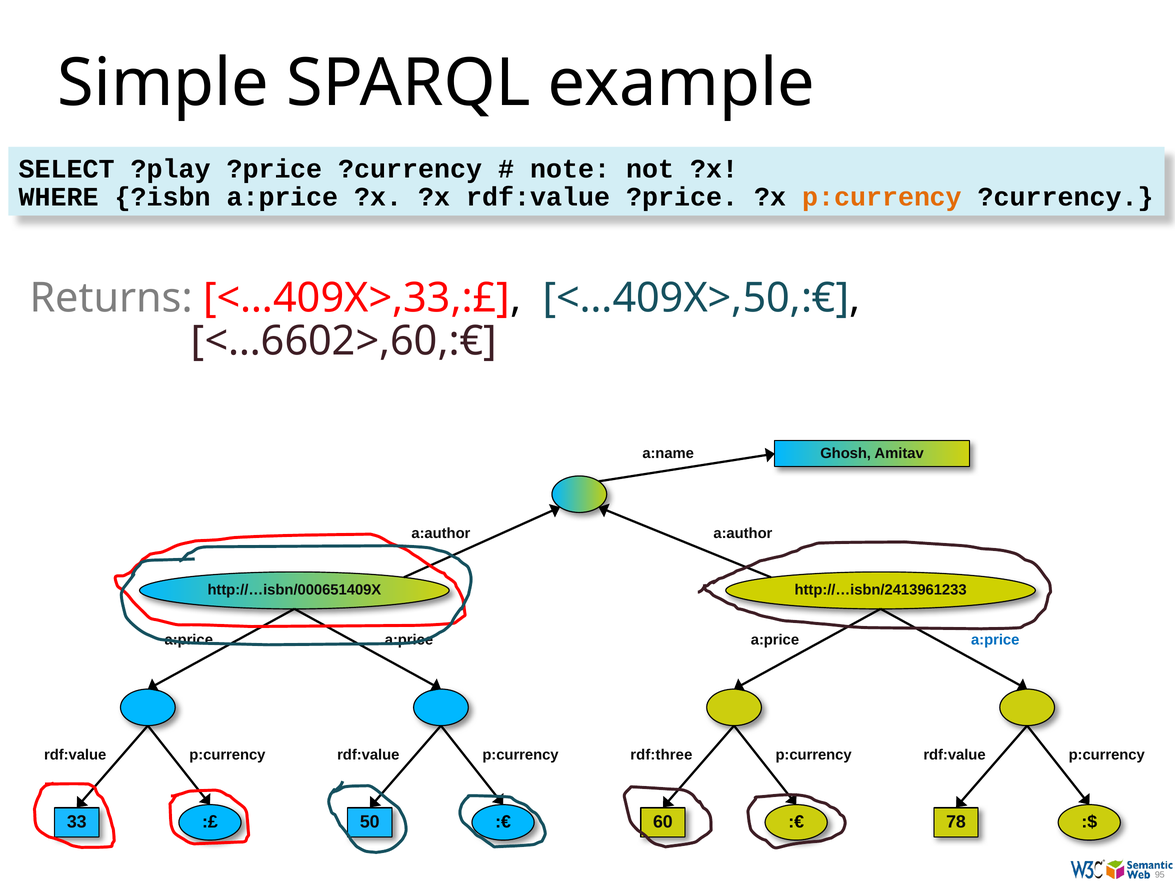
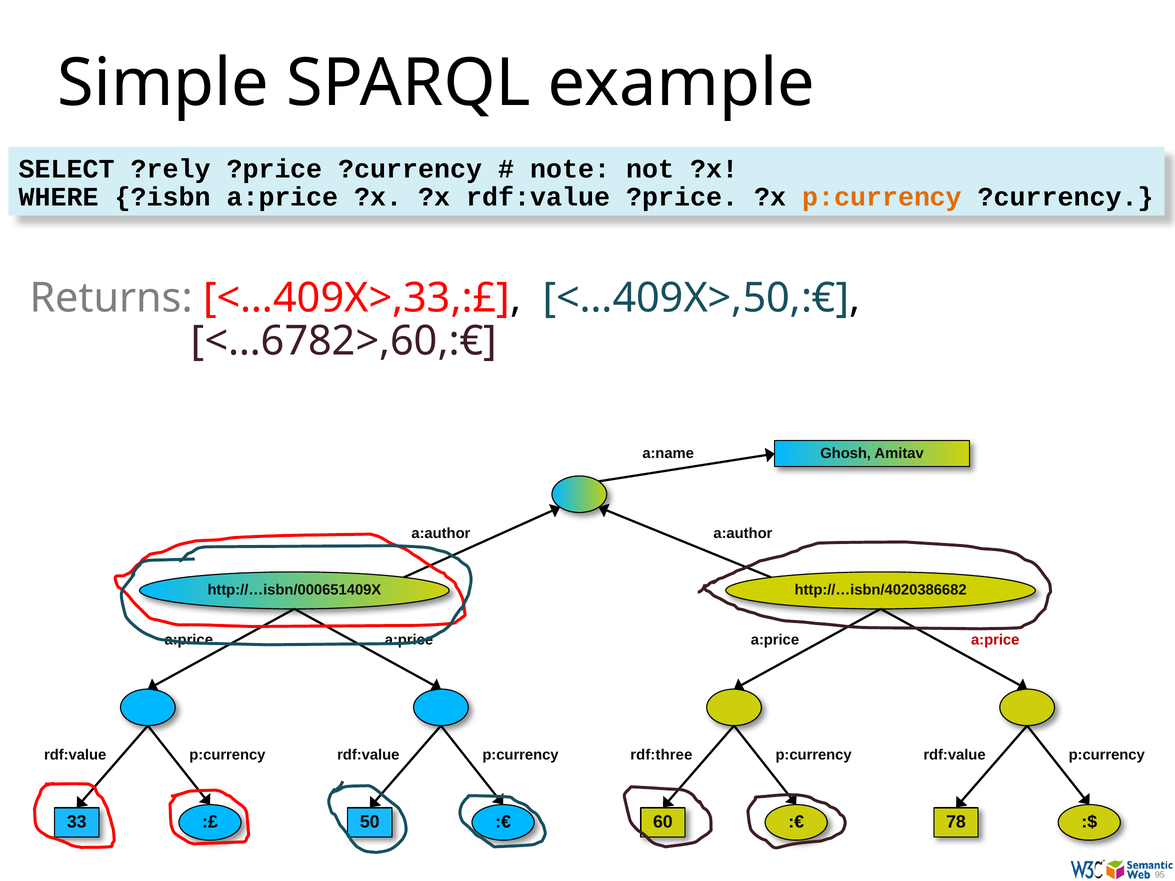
?play: ?play -> ?rely (171, 169)
<…6602>,60,:€: <…6602>,60,:€ -> <…6782>,60,:€ (344, 341)
http://…isbn/2413961233: http://…isbn/2413961233 -> http://…isbn/4020386682 (881, 590)
a:price colour: blue -> red (995, 640)
